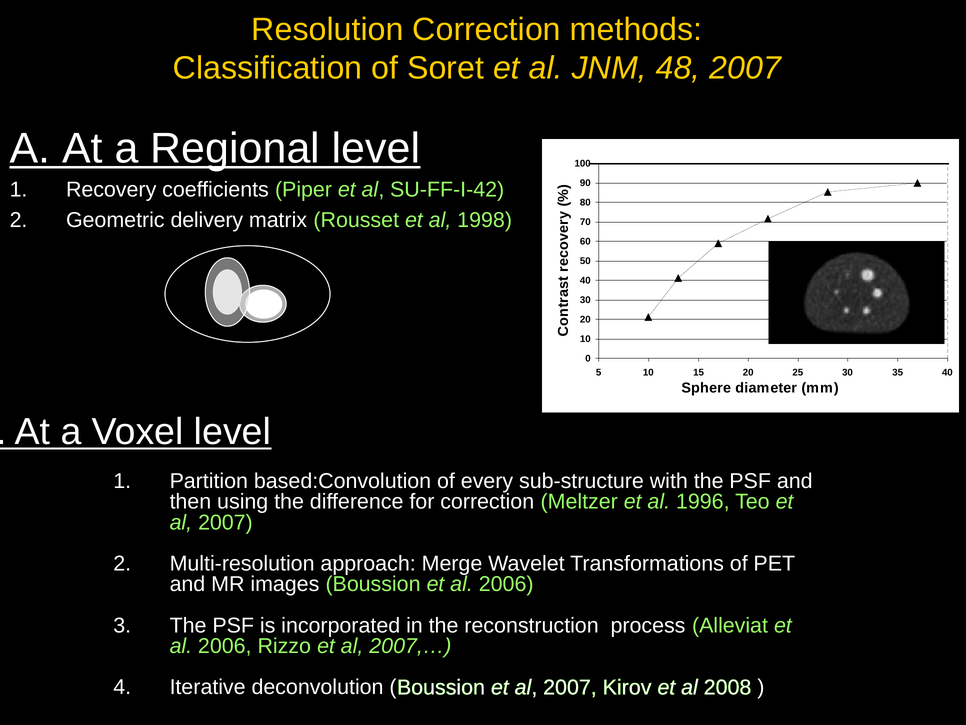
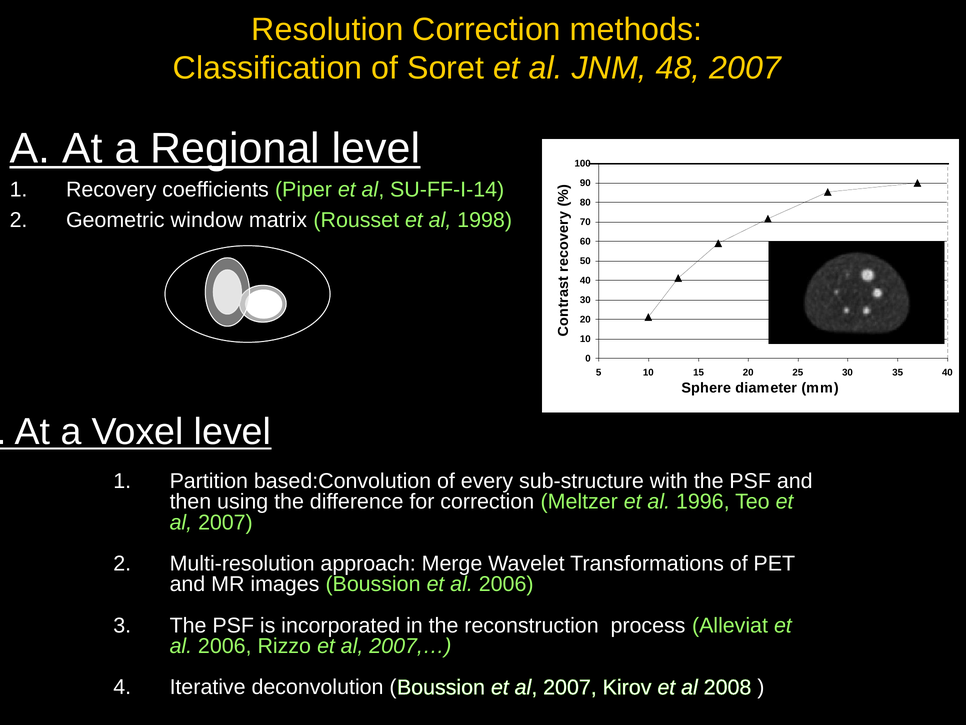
SU-FF-I-42: SU-FF-I-42 -> SU-FF-I-14 (447, 190)
delivery: delivery -> window (207, 220)
